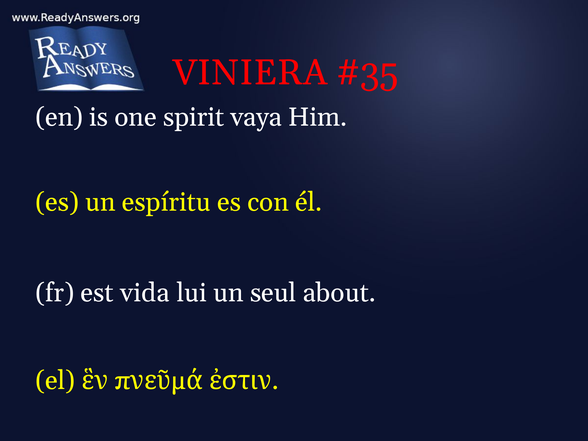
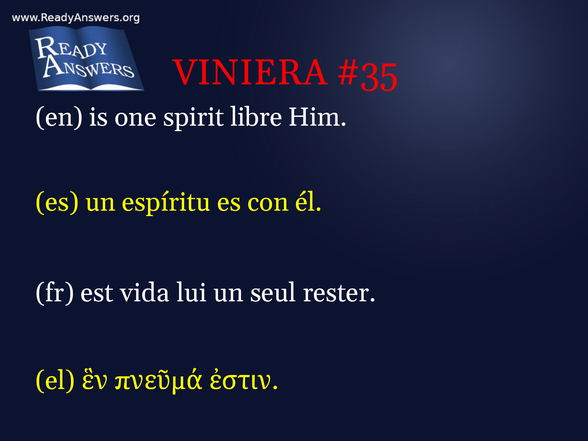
vaya: vaya -> libre (256, 117)
about: about -> rester (339, 293)
